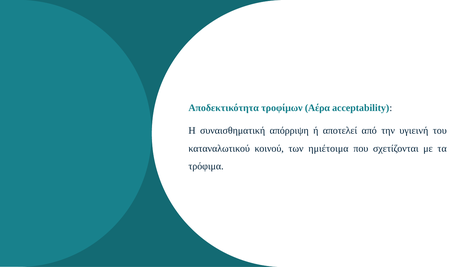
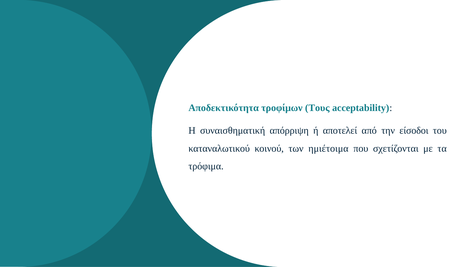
Αέρα: Αέρα -> Τους (317, 108)
υγιεινή: υγιεινή -> είσοδοι (414, 130)
